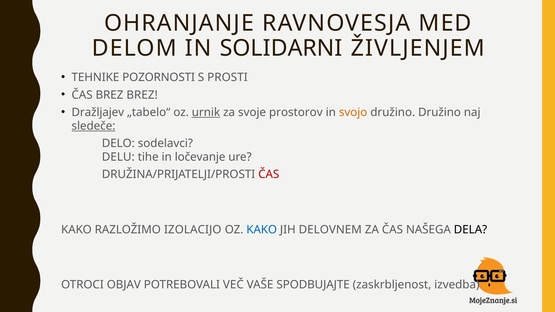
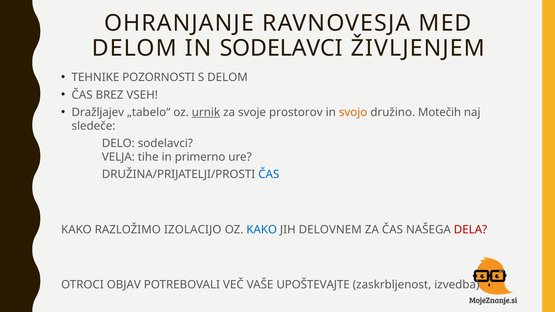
IN SOLIDARNI: SOLIDARNI -> SODELAVCI (281, 48)
S PROSTI: PROSTI -> DELOM (228, 78)
BREZ BREZ: BREZ -> VSEH (142, 95)
družino Družino: Družino -> Motečih (440, 112)
sledeče underline: present -> none (93, 126)
DELU: DELU -> VELJA (118, 157)
ločevanje: ločevanje -> primerno (200, 157)
ČAS colour: red -> blue (269, 174)
DELA colour: black -> red (471, 230)
SPODBUJAJTE: SPODBUJAJTE -> UPOŠTEVAJTE (313, 285)
